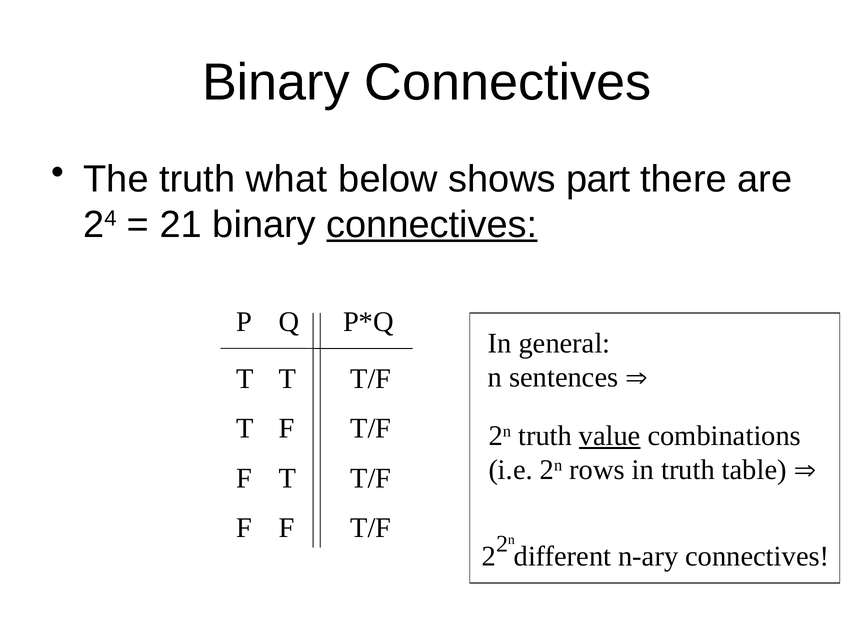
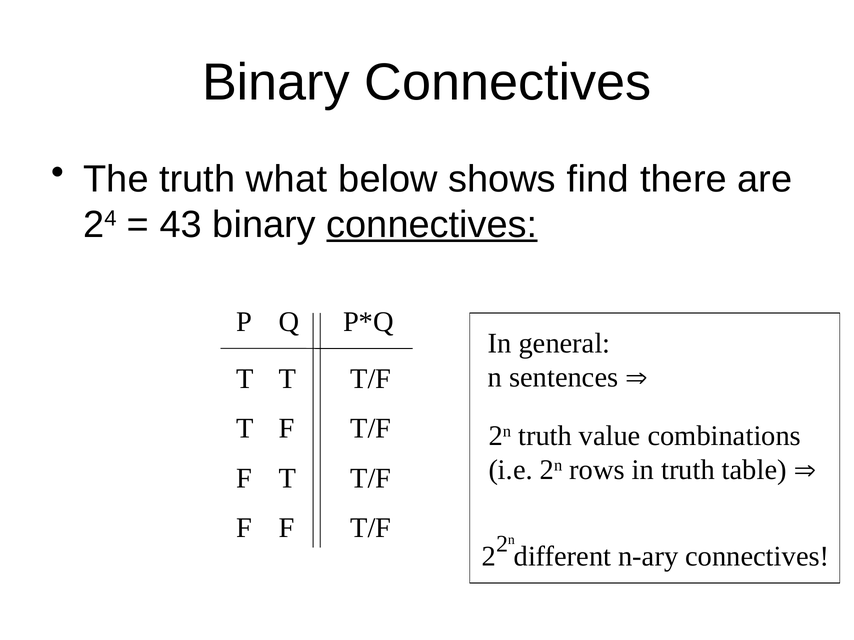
part: part -> find (598, 179)
21: 21 -> 43 (181, 225)
value underline: present -> none (610, 436)
